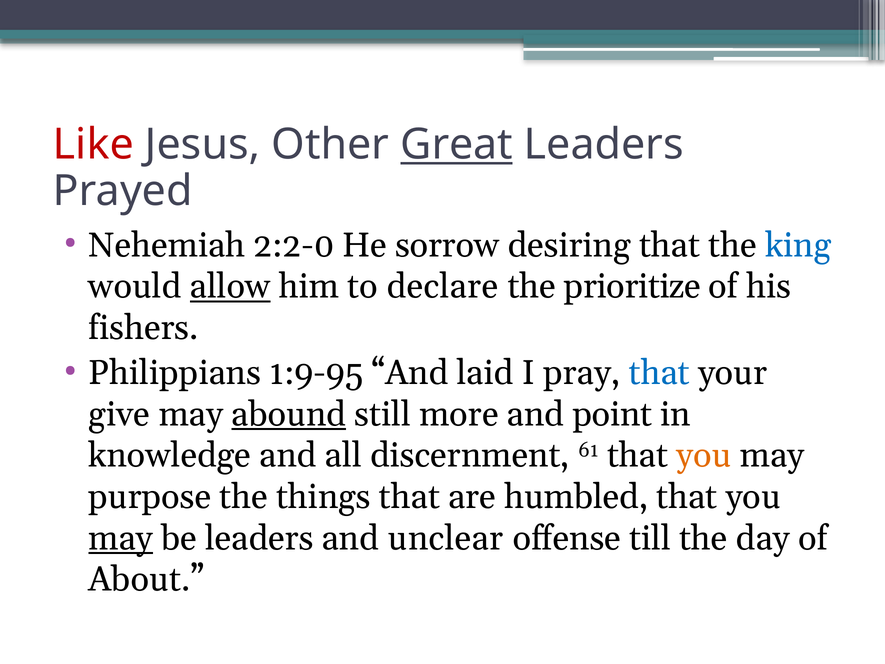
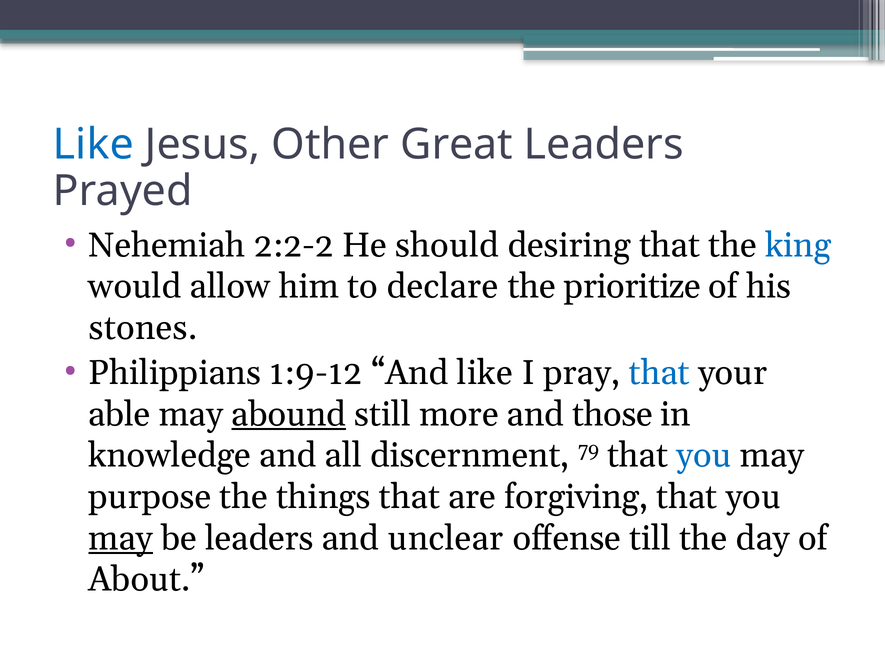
Like colour: red -> blue (93, 145)
Great underline: present -> none (457, 145)
2:2-0: 2:2-0 -> 2:2-2 (294, 245)
sorrow: sorrow -> should (447, 245)
allow underline: present -> none (230, 286)
fishers: fishers -> stones (143, 328)
1:9-95: 1:9-95 -> 1:9-12 (316, 373)
And laid: laid -> like (485, 373)
give: give -> able (119, 414)
point: point -> those (612, 414)
61: 61 -> 79 (589, 450)
you colour: orange -> blue (704, 455)
humbled: humbled -> forgiving (576, 497)
